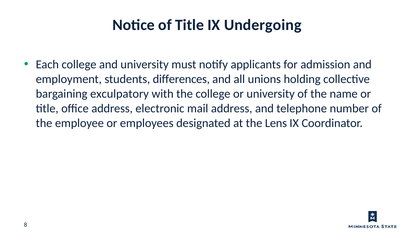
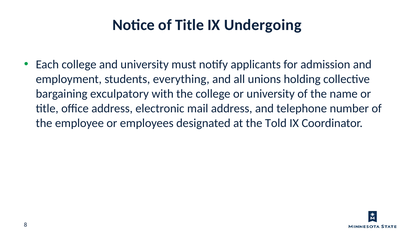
differences: differences -> everything (181, 79)
Lens: Lens -> Told (276, 123)
